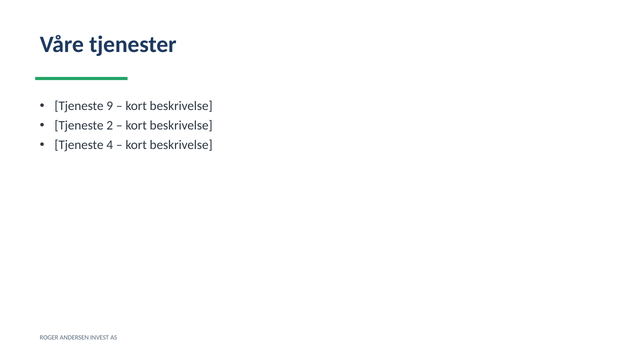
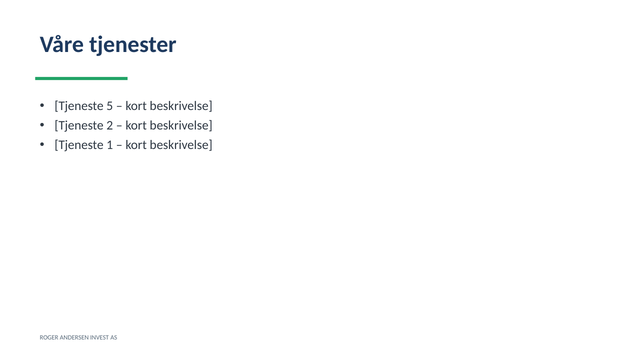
9: 9 -> 5 (110, 106)
4: 4 -> 1 (110, 145)
